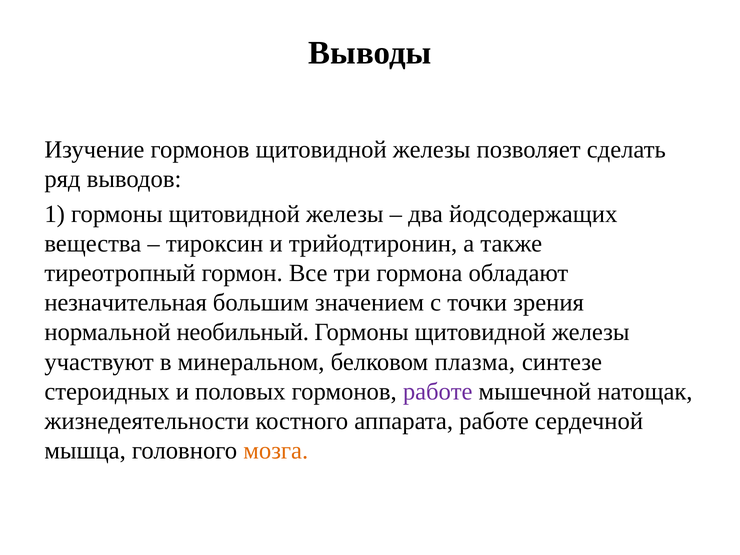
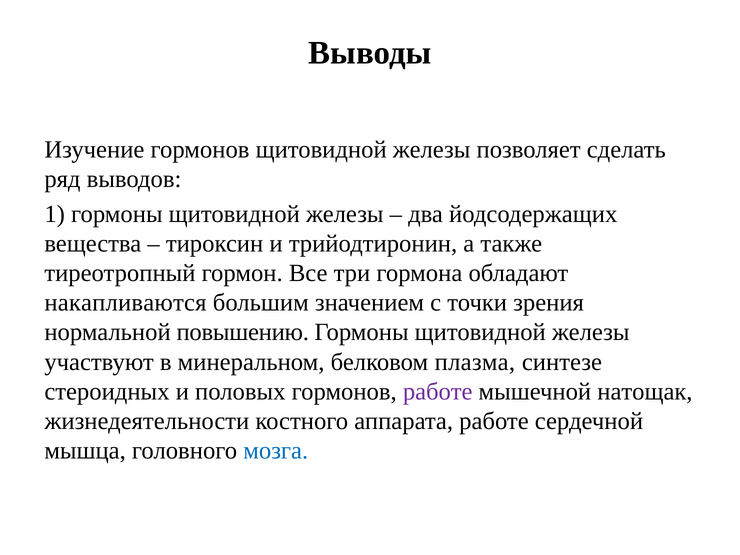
незначительная: незначительная -> накапливаются (125, 303)
необильный: необильный -> повышению (243, 332)
мозга colour: orange -> blue (276, 451)
